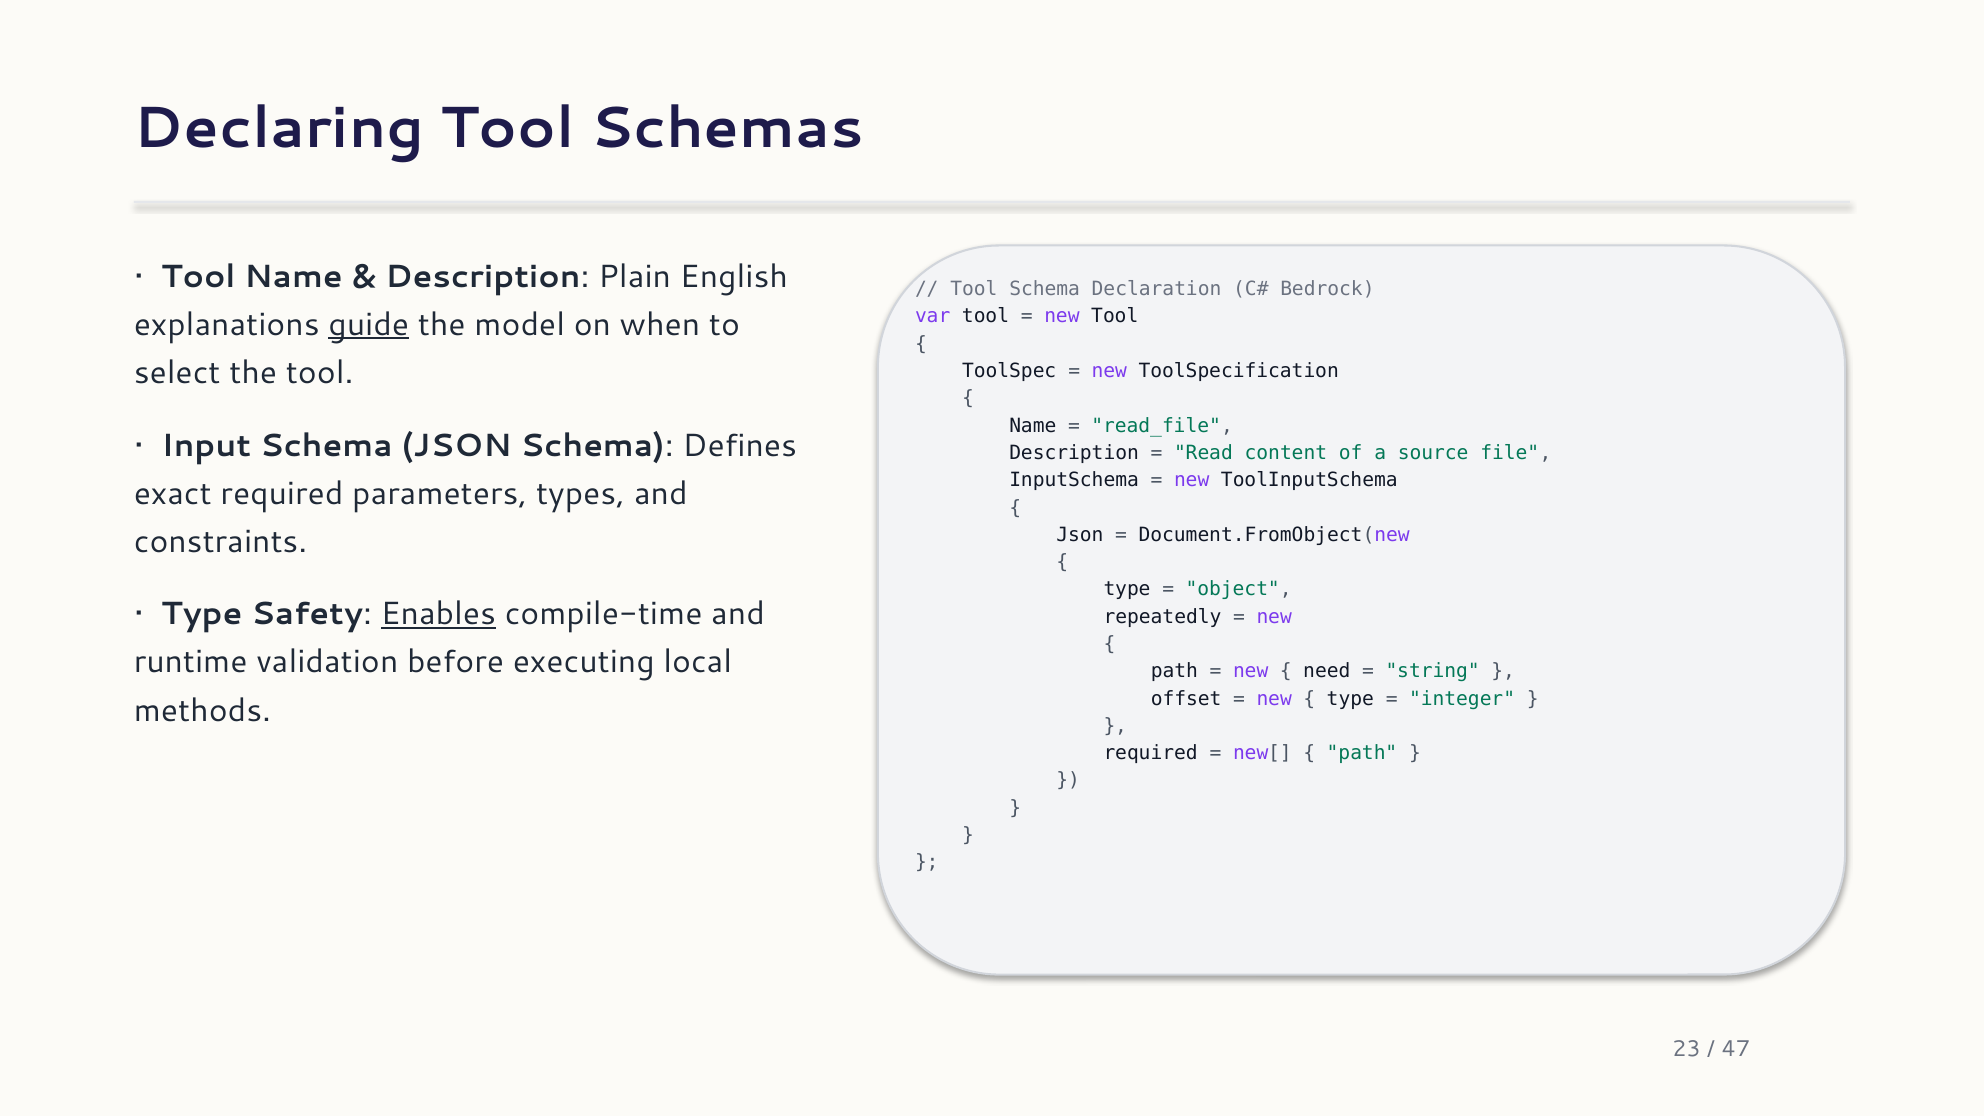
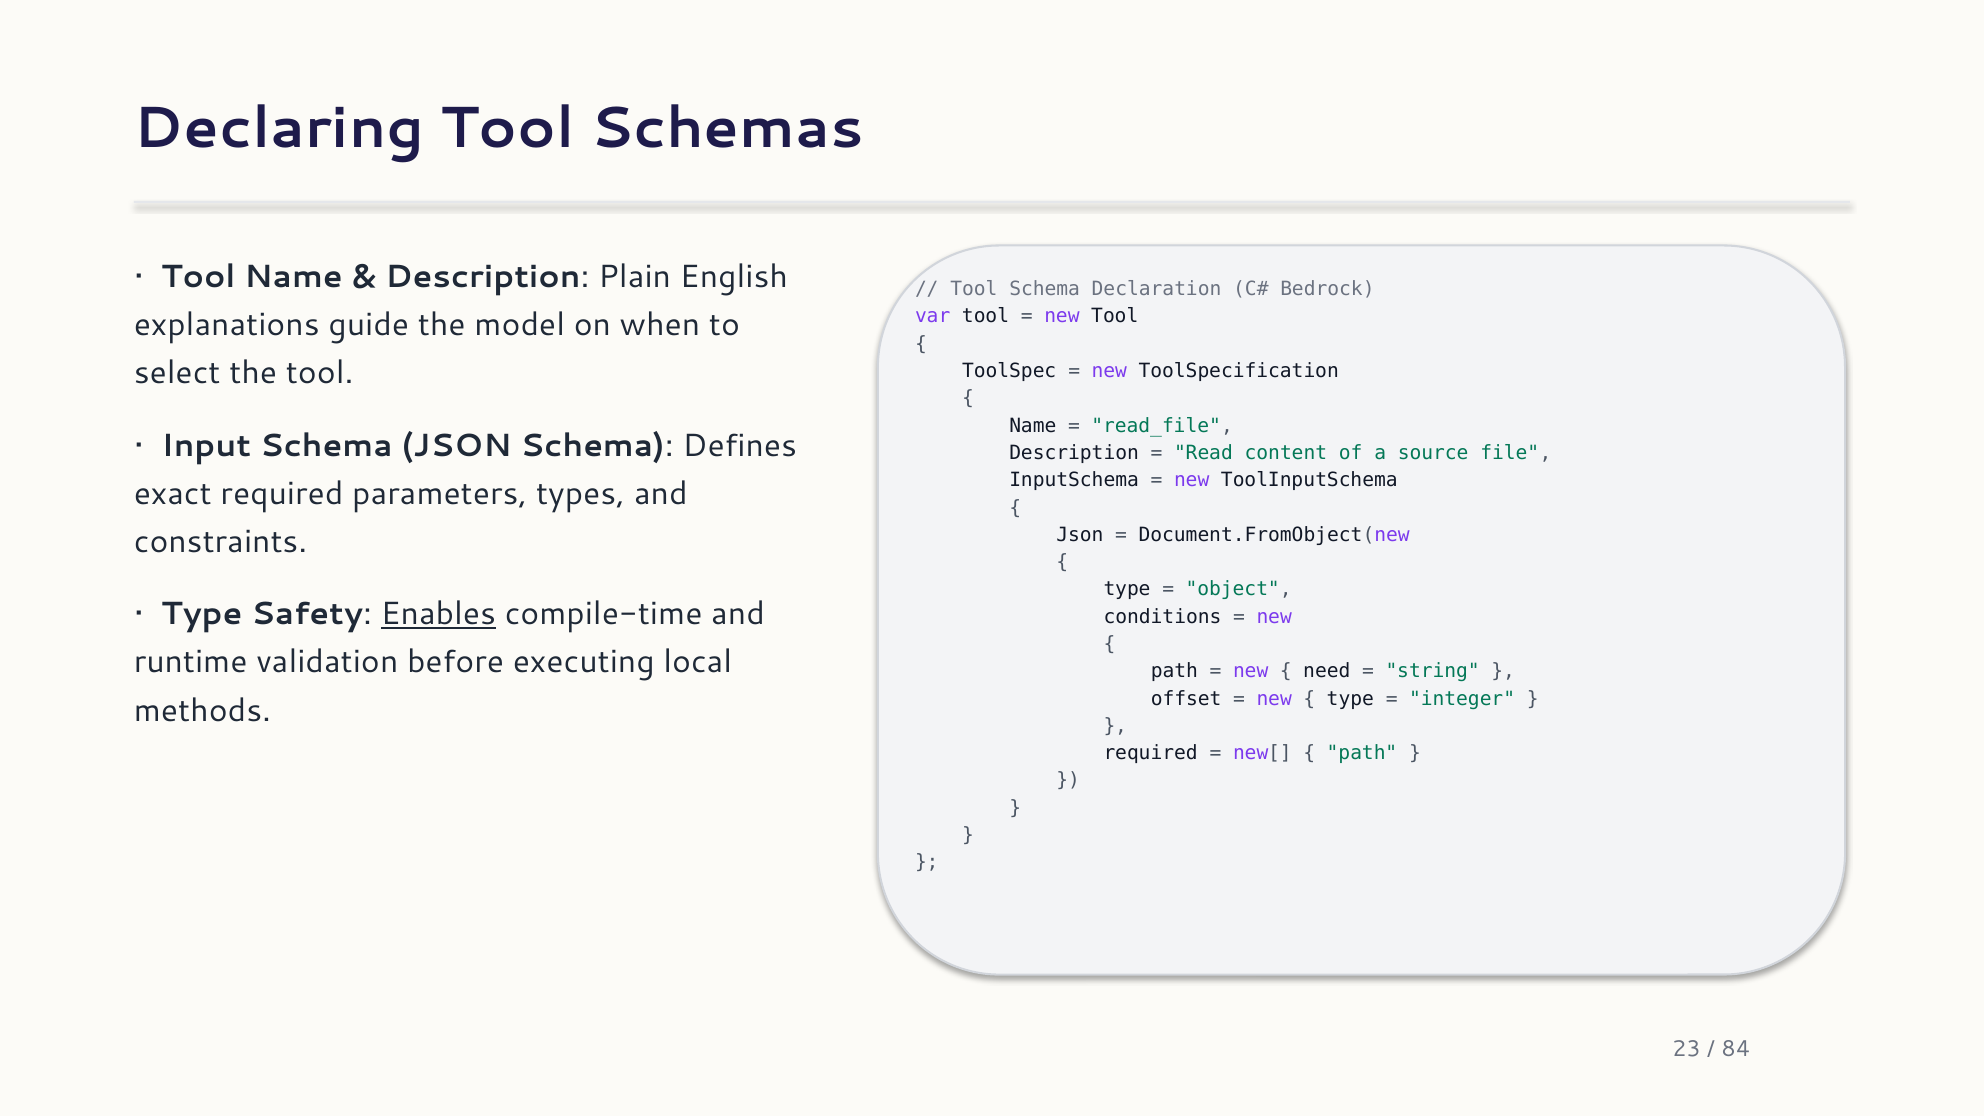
guide underline: present -> none (369, 325)
repeatedly: repeatedly -> conditions (1162, 617)
47: 47 -> 84 (1736, 1049)
